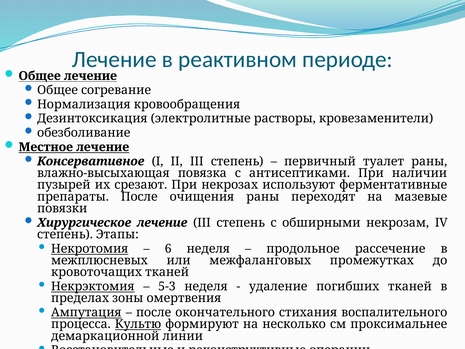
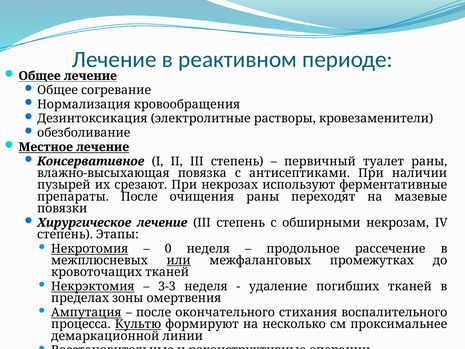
6: 6 -> 0 (168, 248)
или underline: none -> present (179, 260)
5-3: 5-3 -> 3-3 (167, 286)
